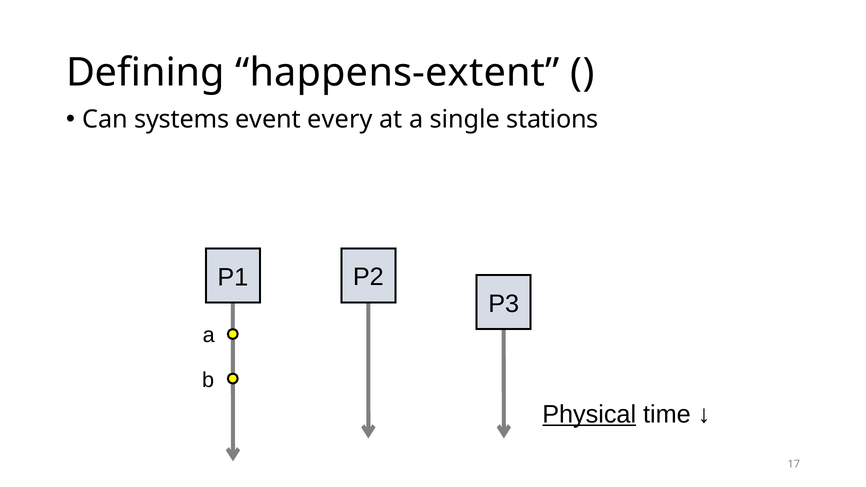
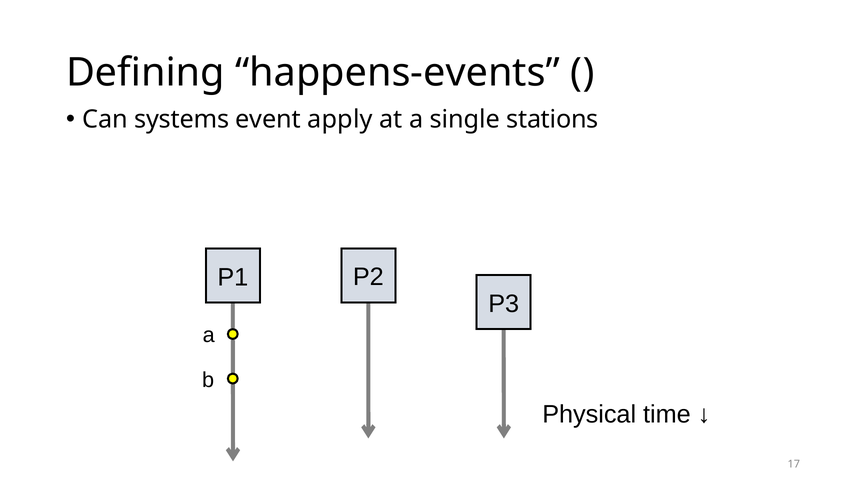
happens-extent: happens-extent -> happens-events (398, 73)
every: every -> apply (340, 120)
Physical underline: present -> none (589, 415)
